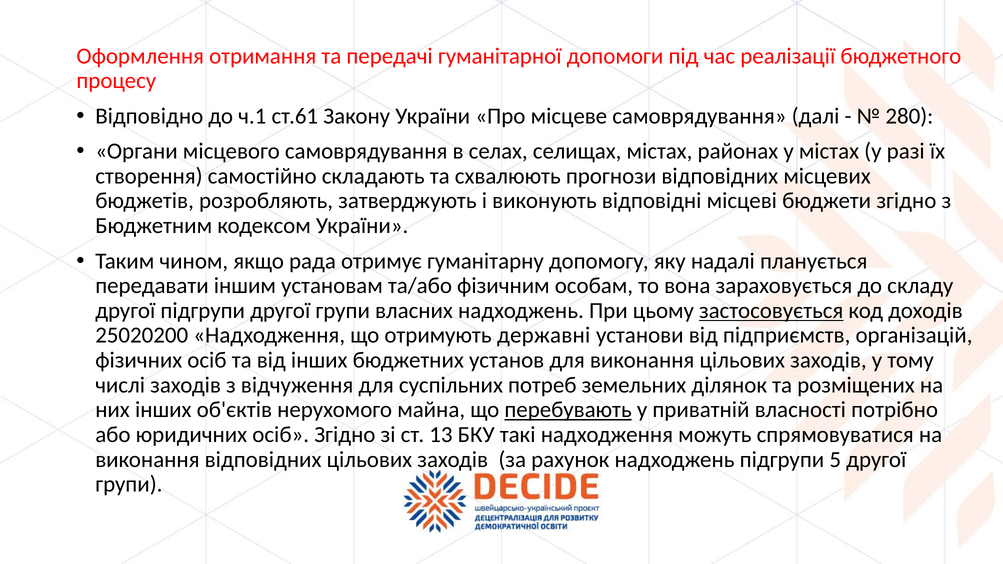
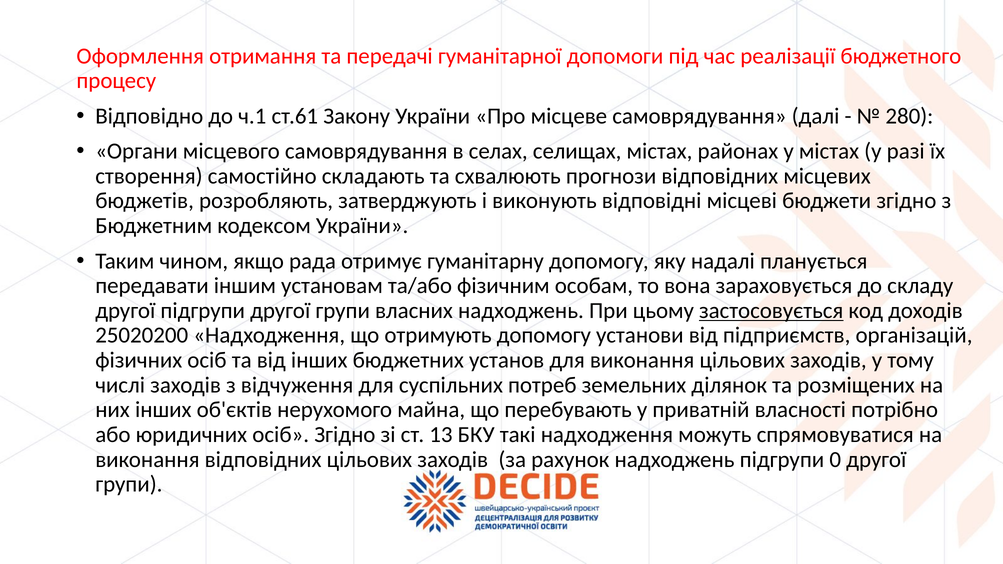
отримують державні: державні -> допомогу (544, 335)
перебувають underline: present -> none (568, 410)
5: 5 -> 0 (835, 460)
